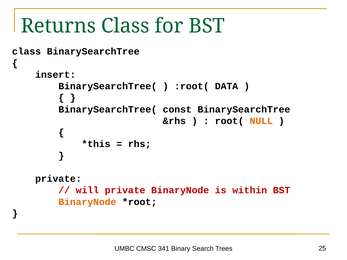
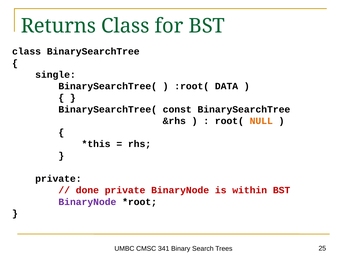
insert: insert -> single (55, 75)
will: will -> done (87, 190)
BinaryNode colour: orange -> purple (87, 202)
